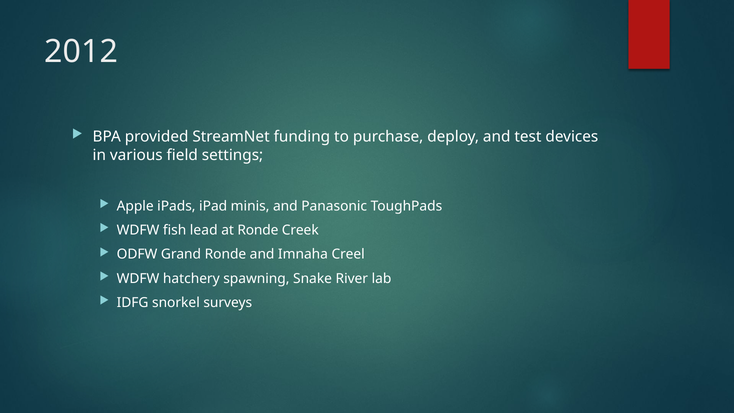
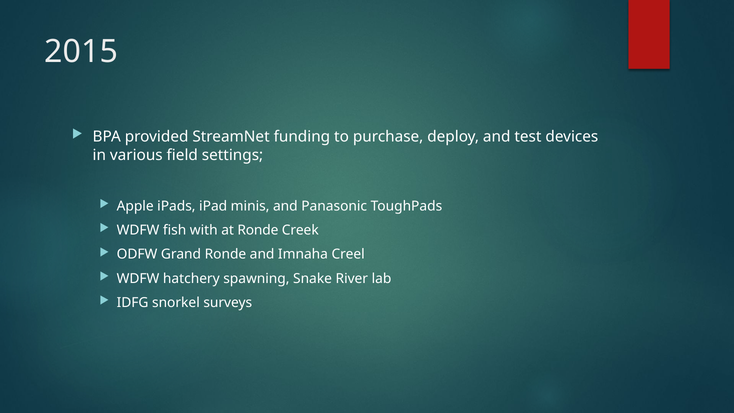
2012: 2012 -> 2015 (81, 52)
lead: lead -> with (204, 230)
